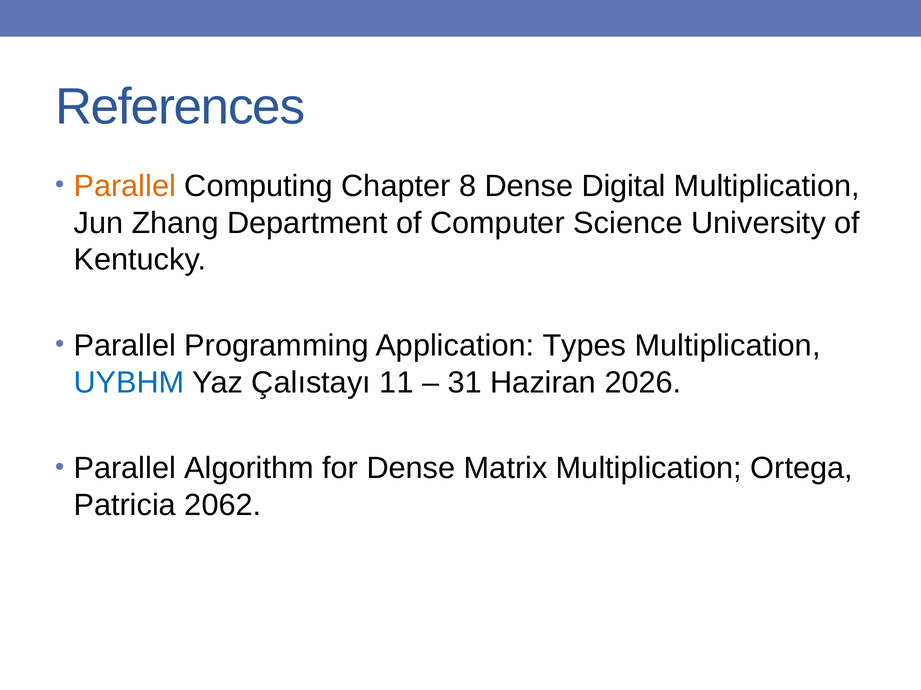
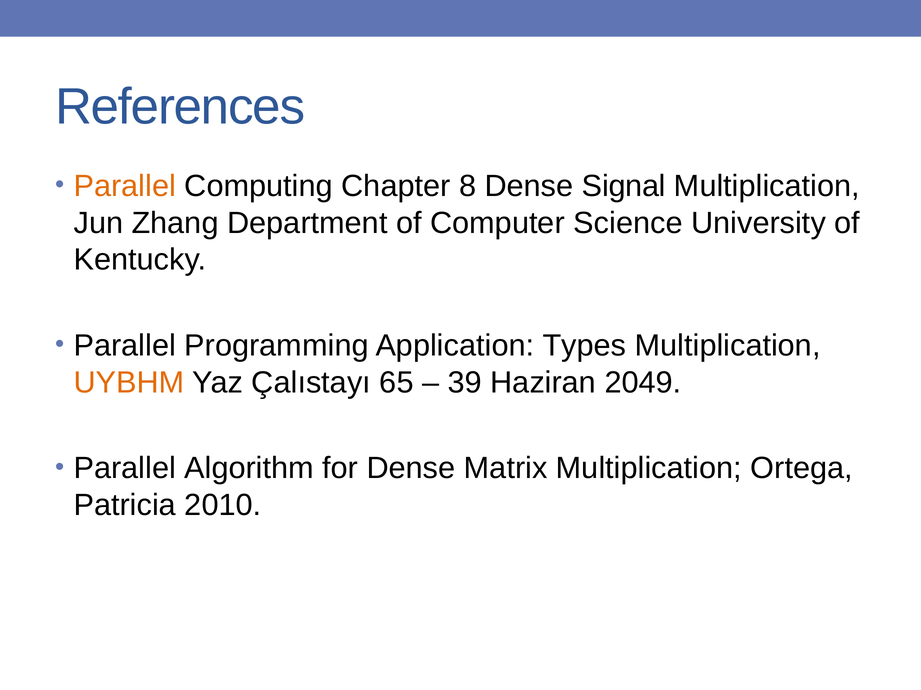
Digital: Digital -> Signal (624, 186)
UYBHM colour: blue -> orange (129, 383)
11: 11 -> 65 (397, 383)
31: 31 -> 39 (465, 383)
2026: 2026 -> 2049 (643, 383)
2062: 2062 -> 2010 (223, 506)
